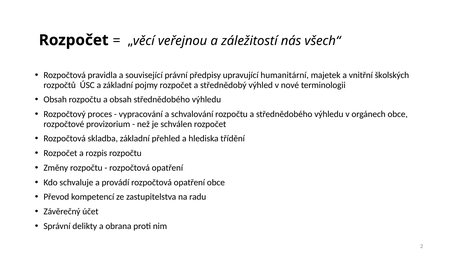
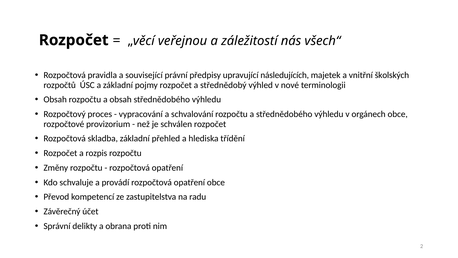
humanitární: humanitární -> následujících (285, 75)
